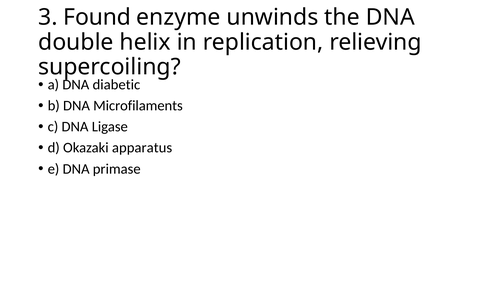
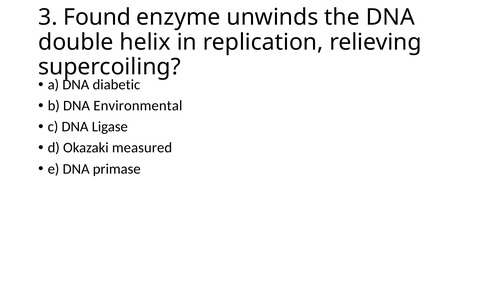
Microfilaments: Microfilaments -> Environmental (138, 106)
apparatus: apparatus -> measured (142, 148)
